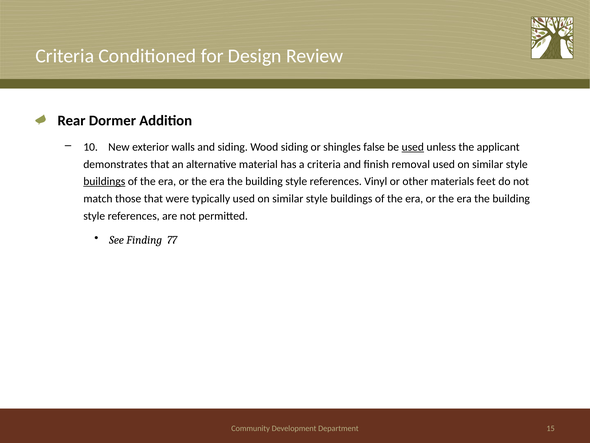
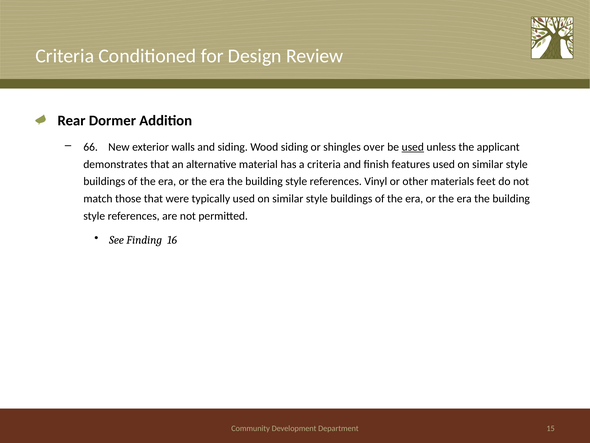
10: 10 -> 66 (91, 147)
false: false -> over (374, 147)
removal: removal -> features (411, 164)
buildings underline: present -> none (104, 181)
77: 77 -> 16 (172, 240)
